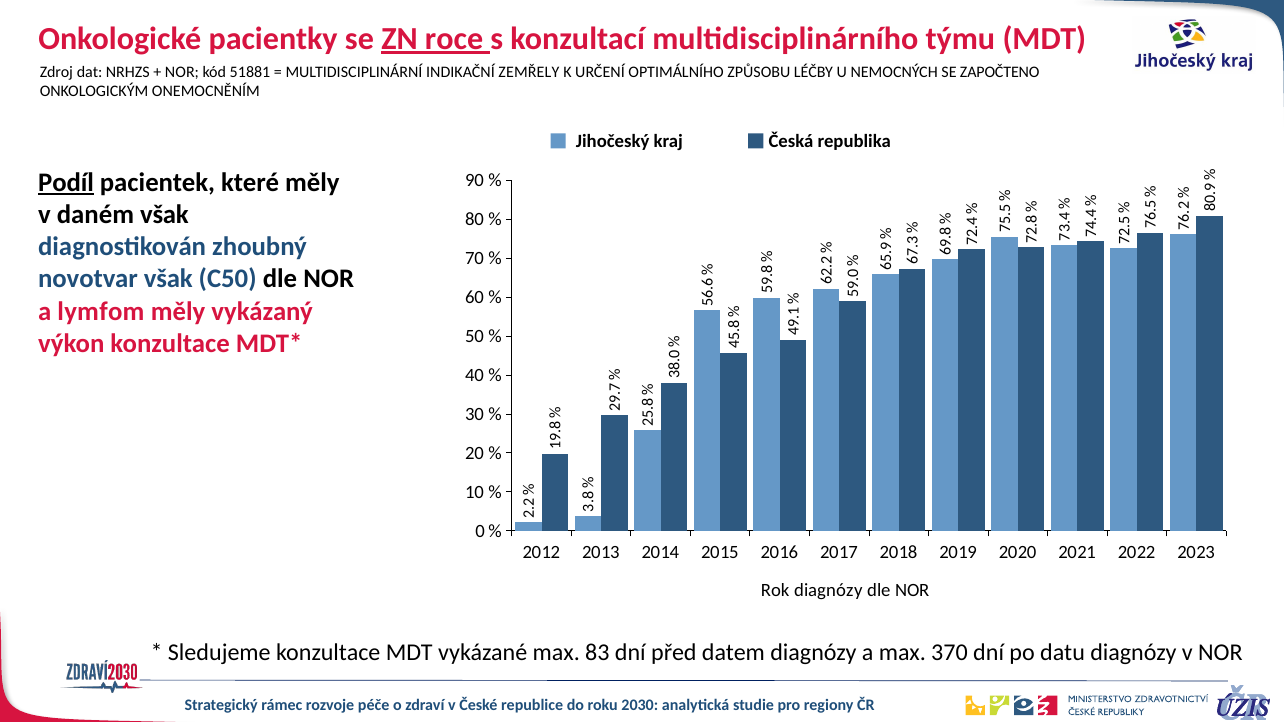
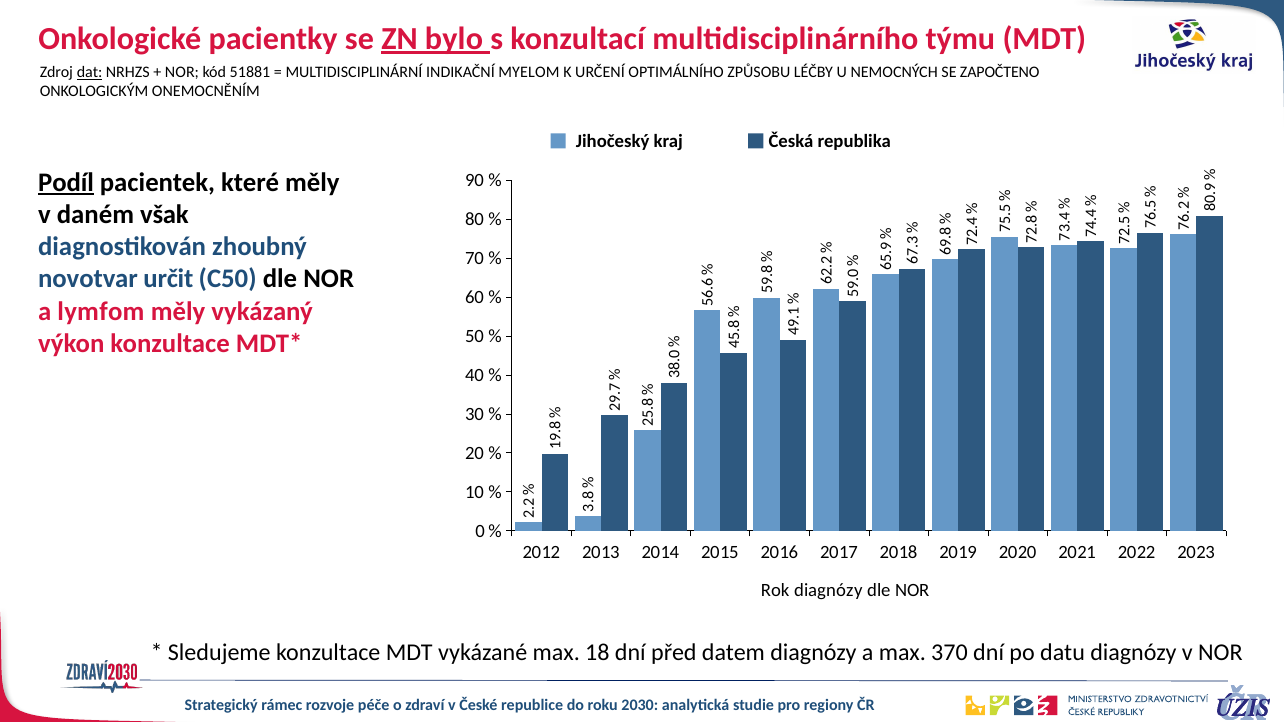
roce: roce -> bylo (454, 39)
dat underline: none -> present (90, 72)
ZEMŘELY: ZEMŘELY -> MYELOM (529, 72)
novotvar však: však -> určit (168, 279)
83: 83 -> 18 (597, 653)
